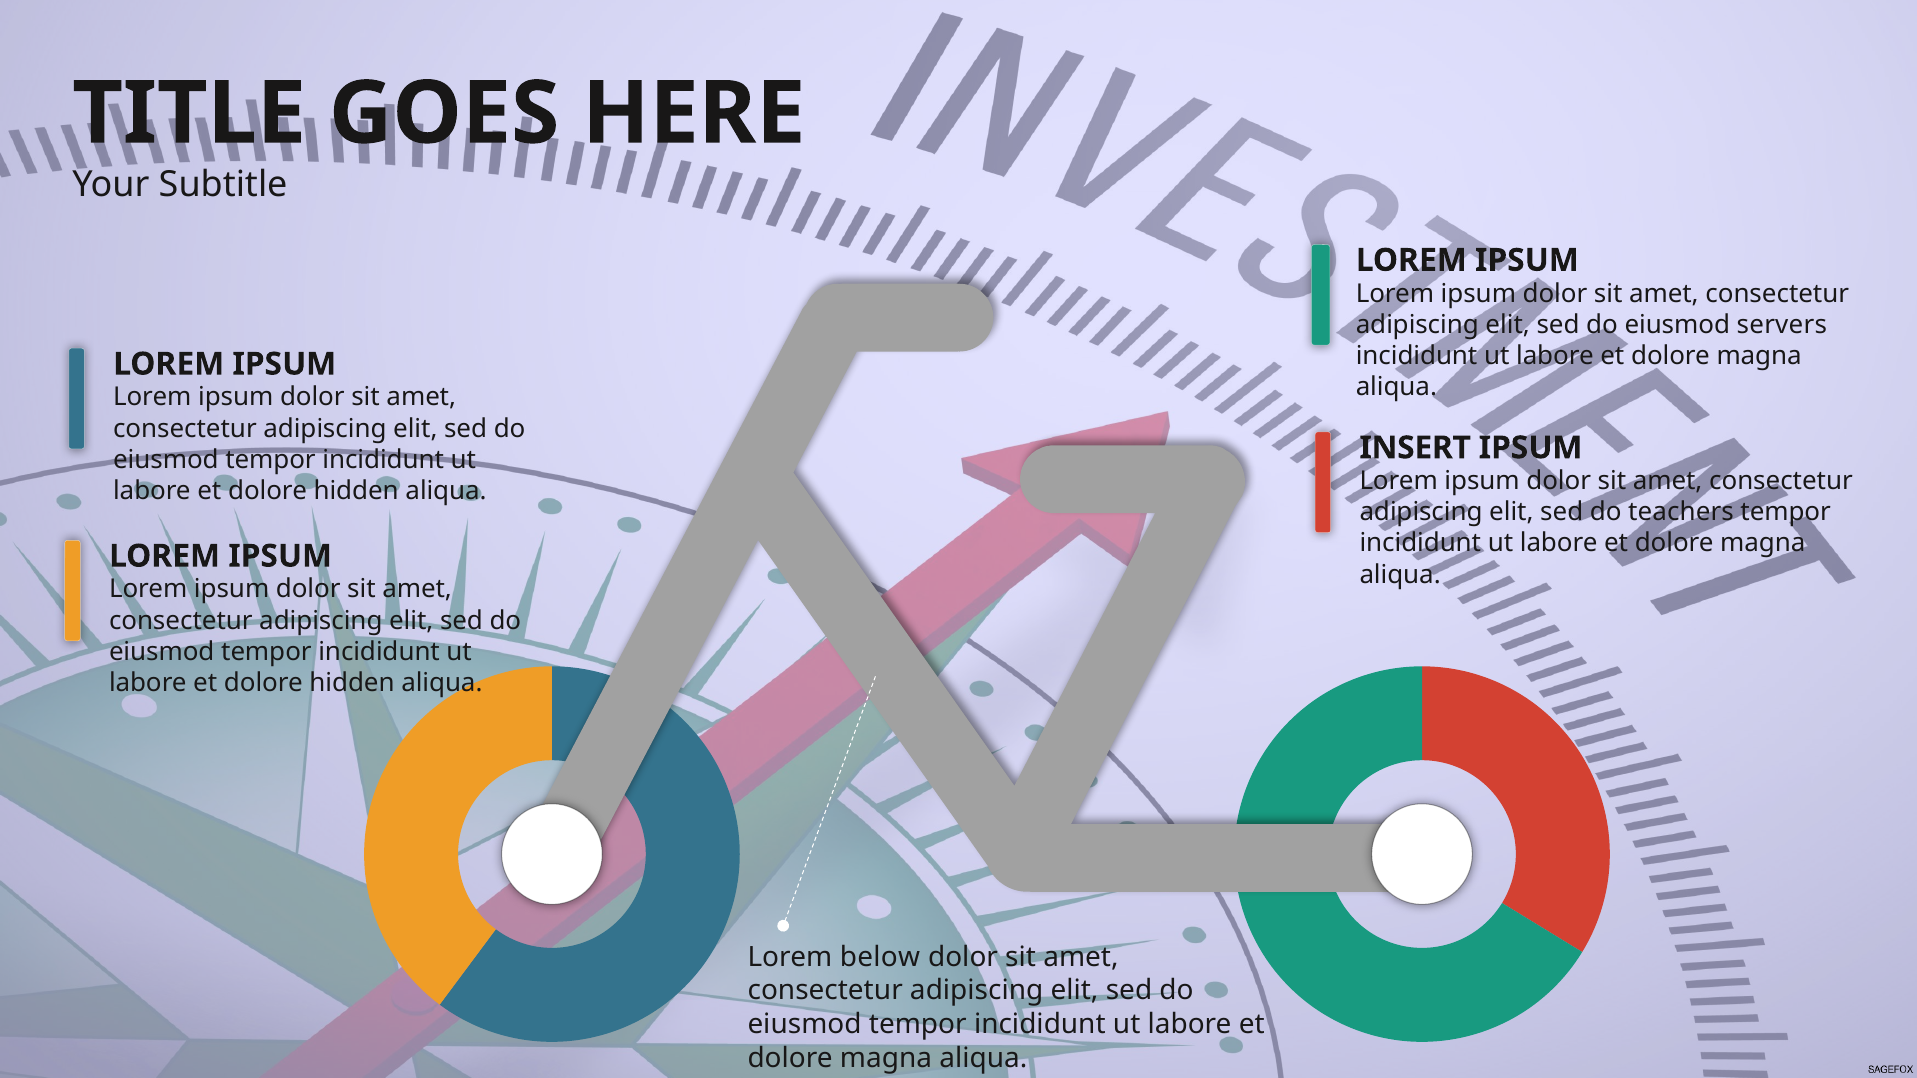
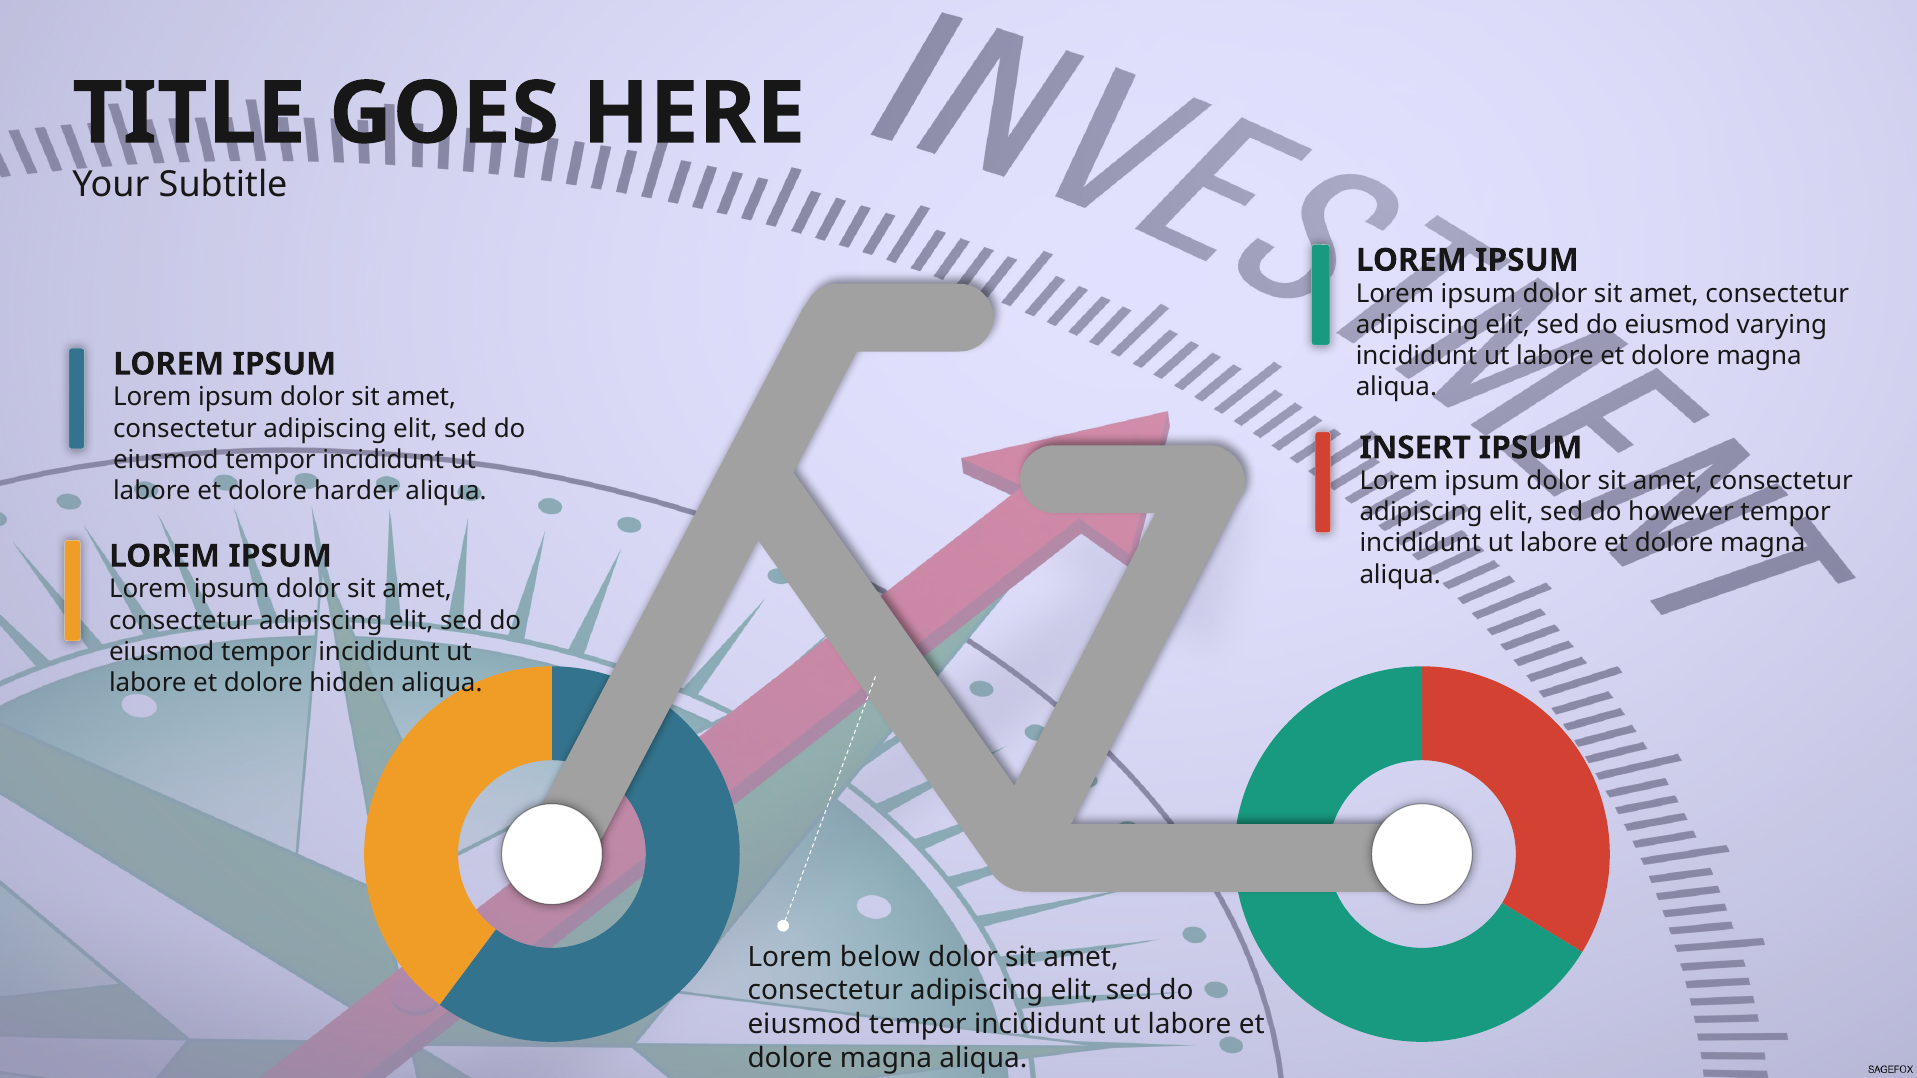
servers: servers -> varying (1782, 325)
hidden: hidden -> harder (356, 491)
teachers: teachers -> however (1681, 512)
